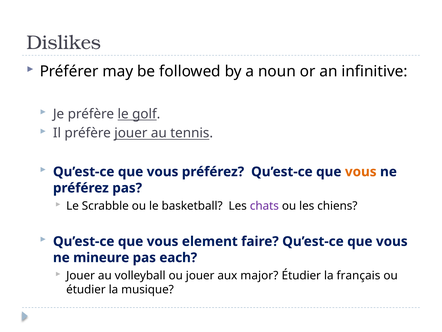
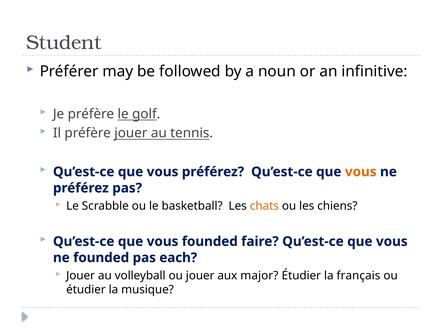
Dislikes: Dislikes -> Student (64, 43)
chats colour: purple -> orange (264, 206)
vous element: element -> founded (210, 241)
ne mineure: mineure -> founded (101, 257)
